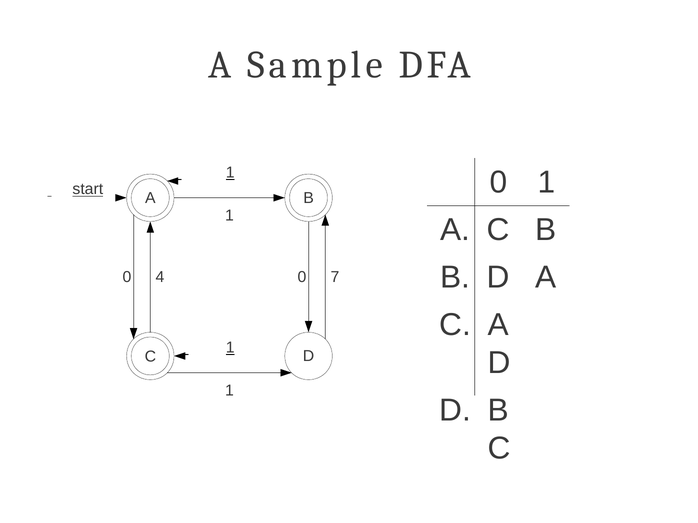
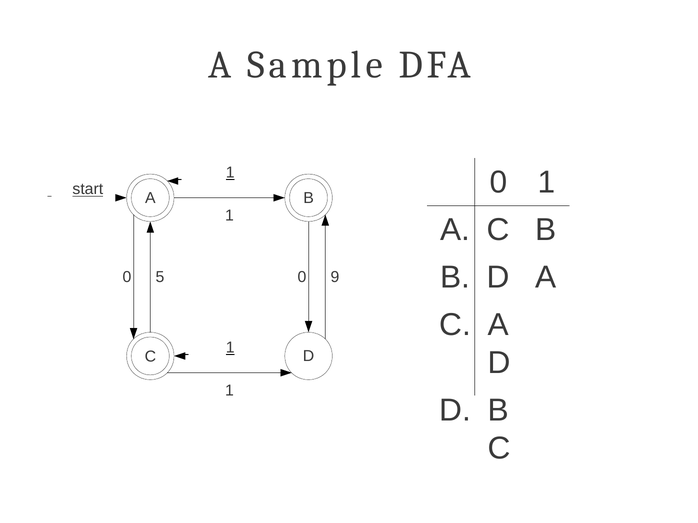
4: 4 -> 5 (160, 277)
7: 7 -> 9 (335, 277)
